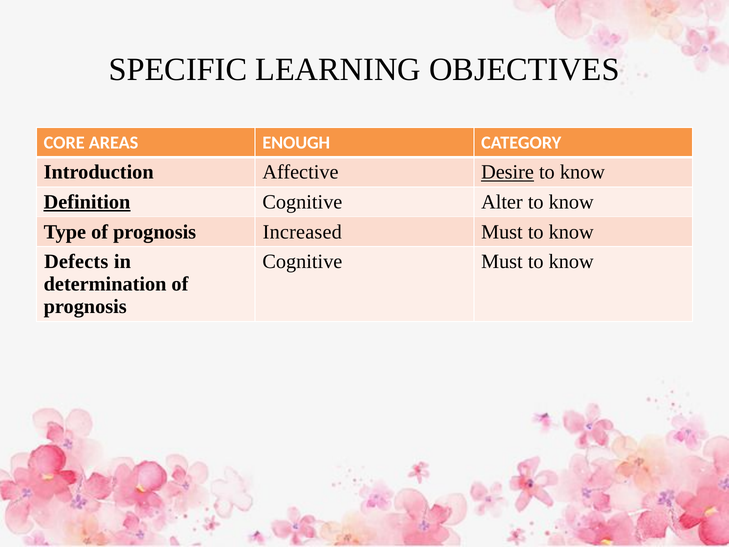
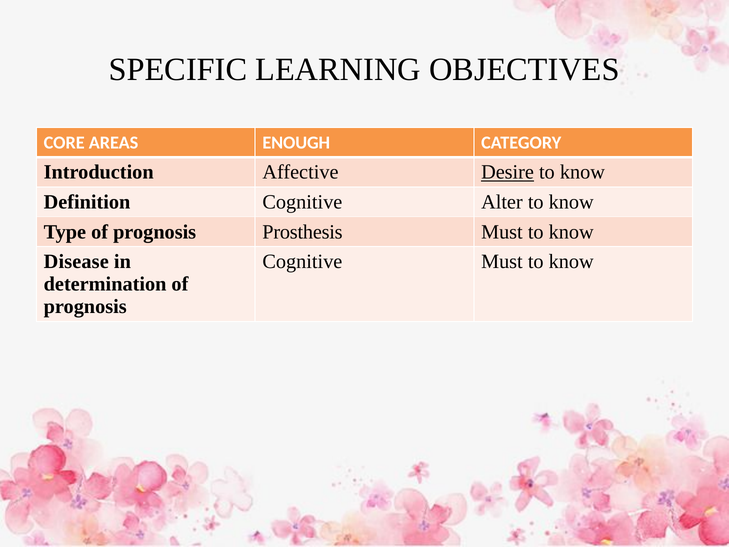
Definition underline: present -> none (87, 202)
Increased: Increased -> Prosthesis (302, 232)
Defects: Defects -> Disease (76, 262)
